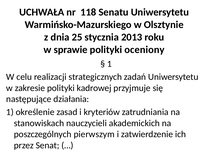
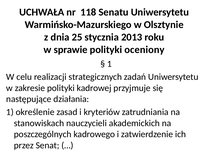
pierwszym: pierwszym -> kadrowego (94, 134)
